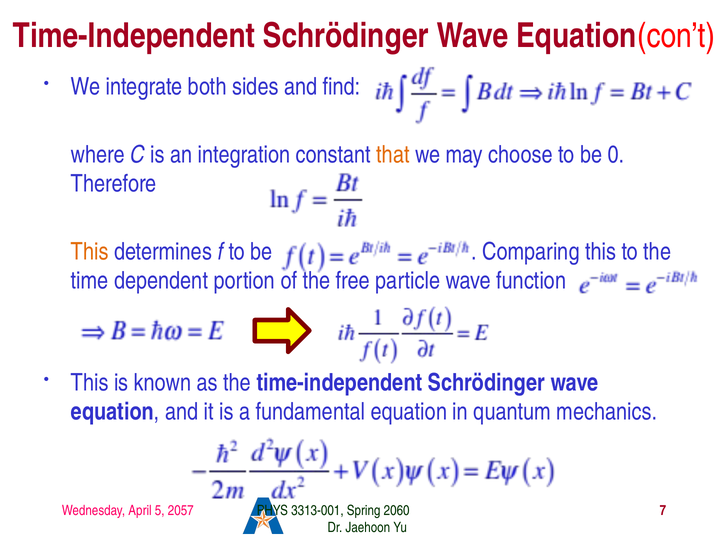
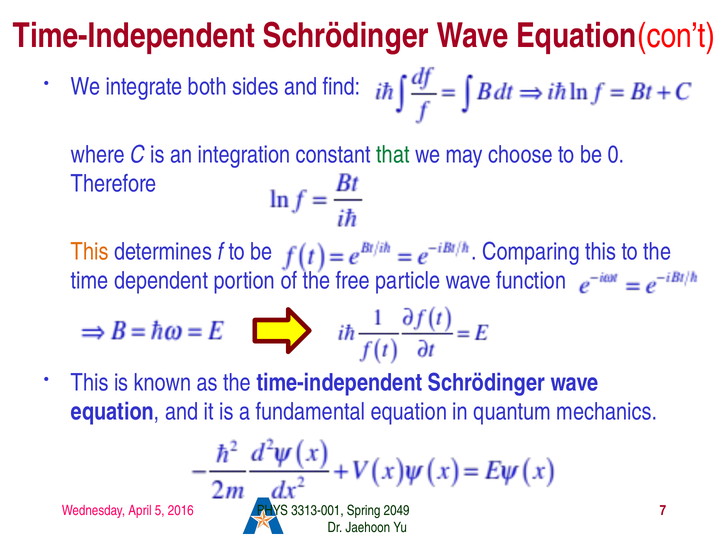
that colour: orange -> green (393, 155)
2057: 2057 -> 2016 (181, 511)
2060: 2060 -> 2049 (397, 511)
